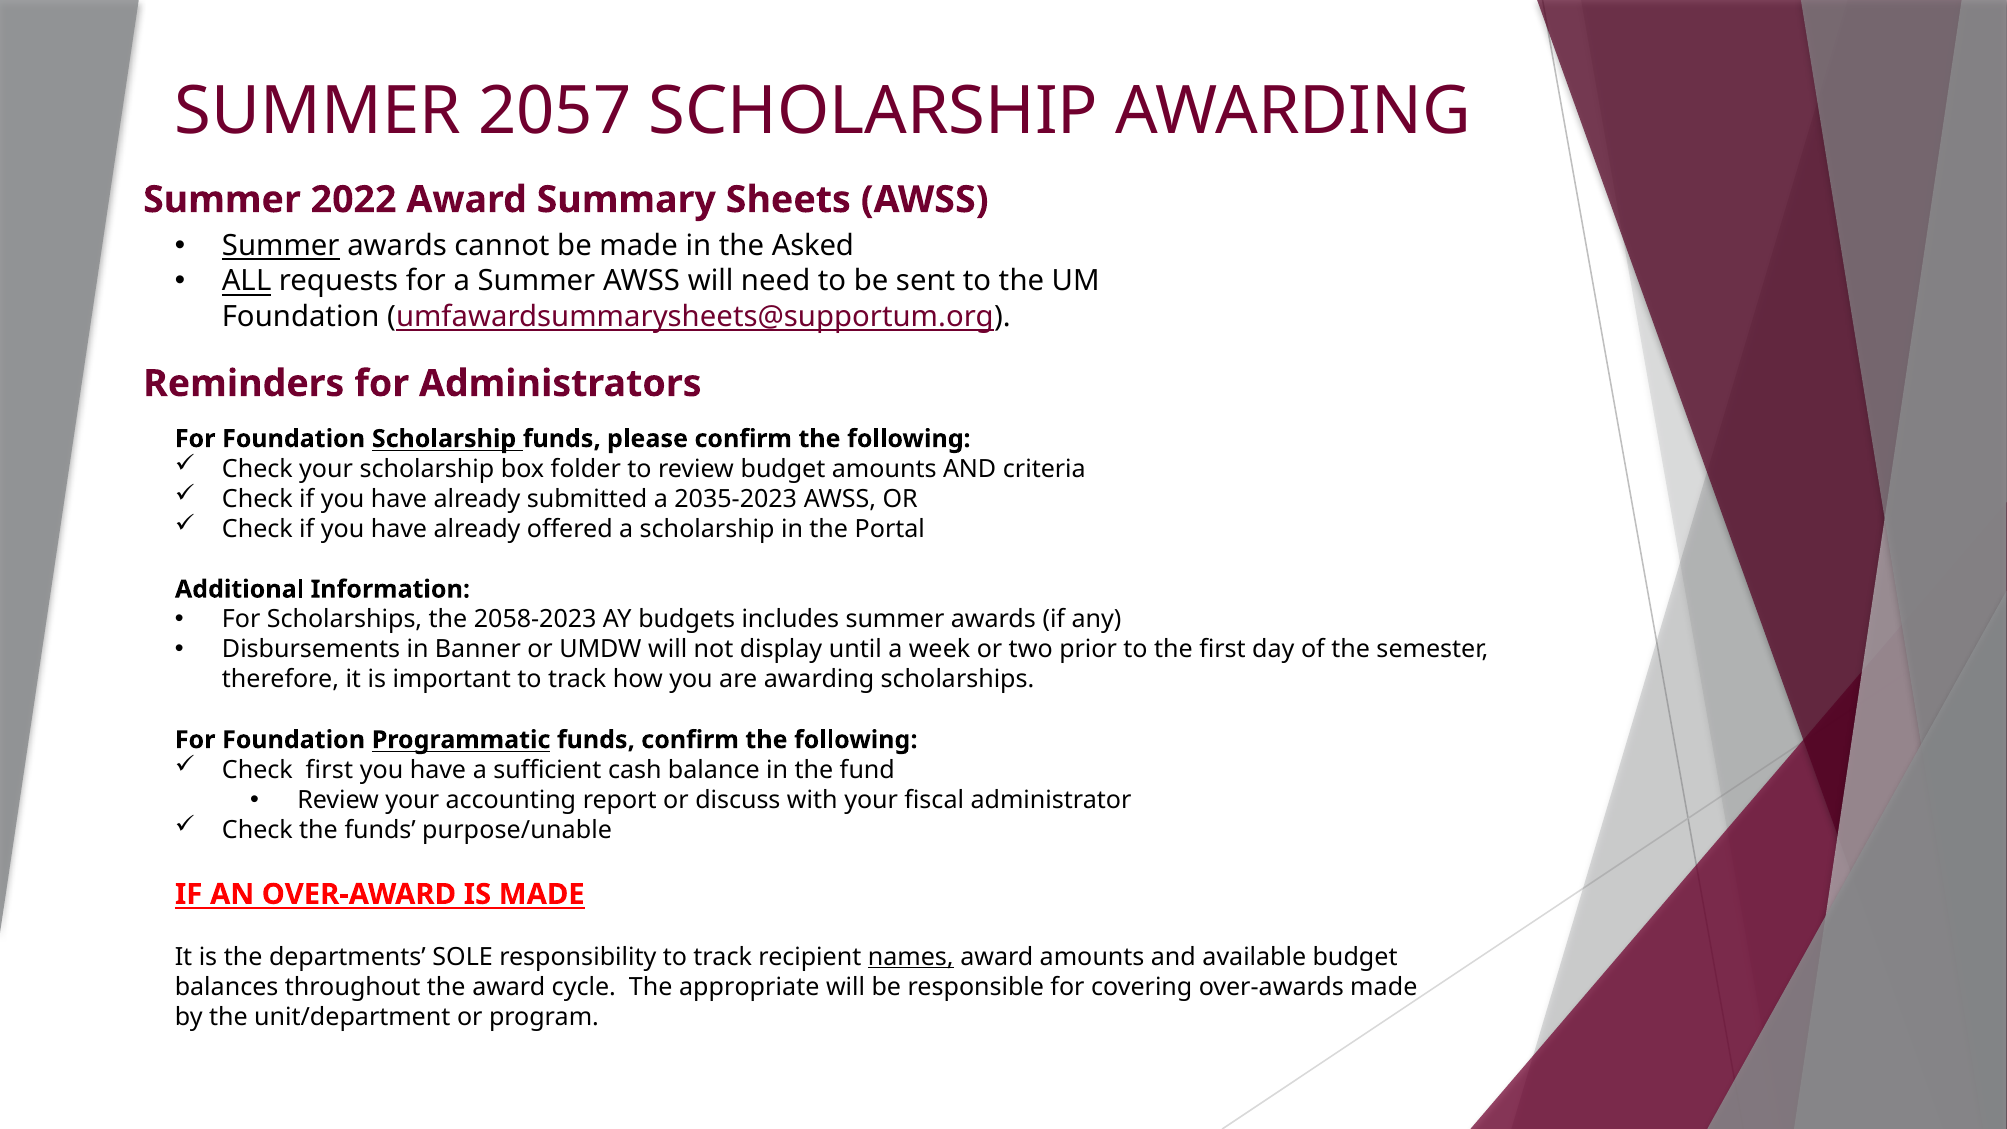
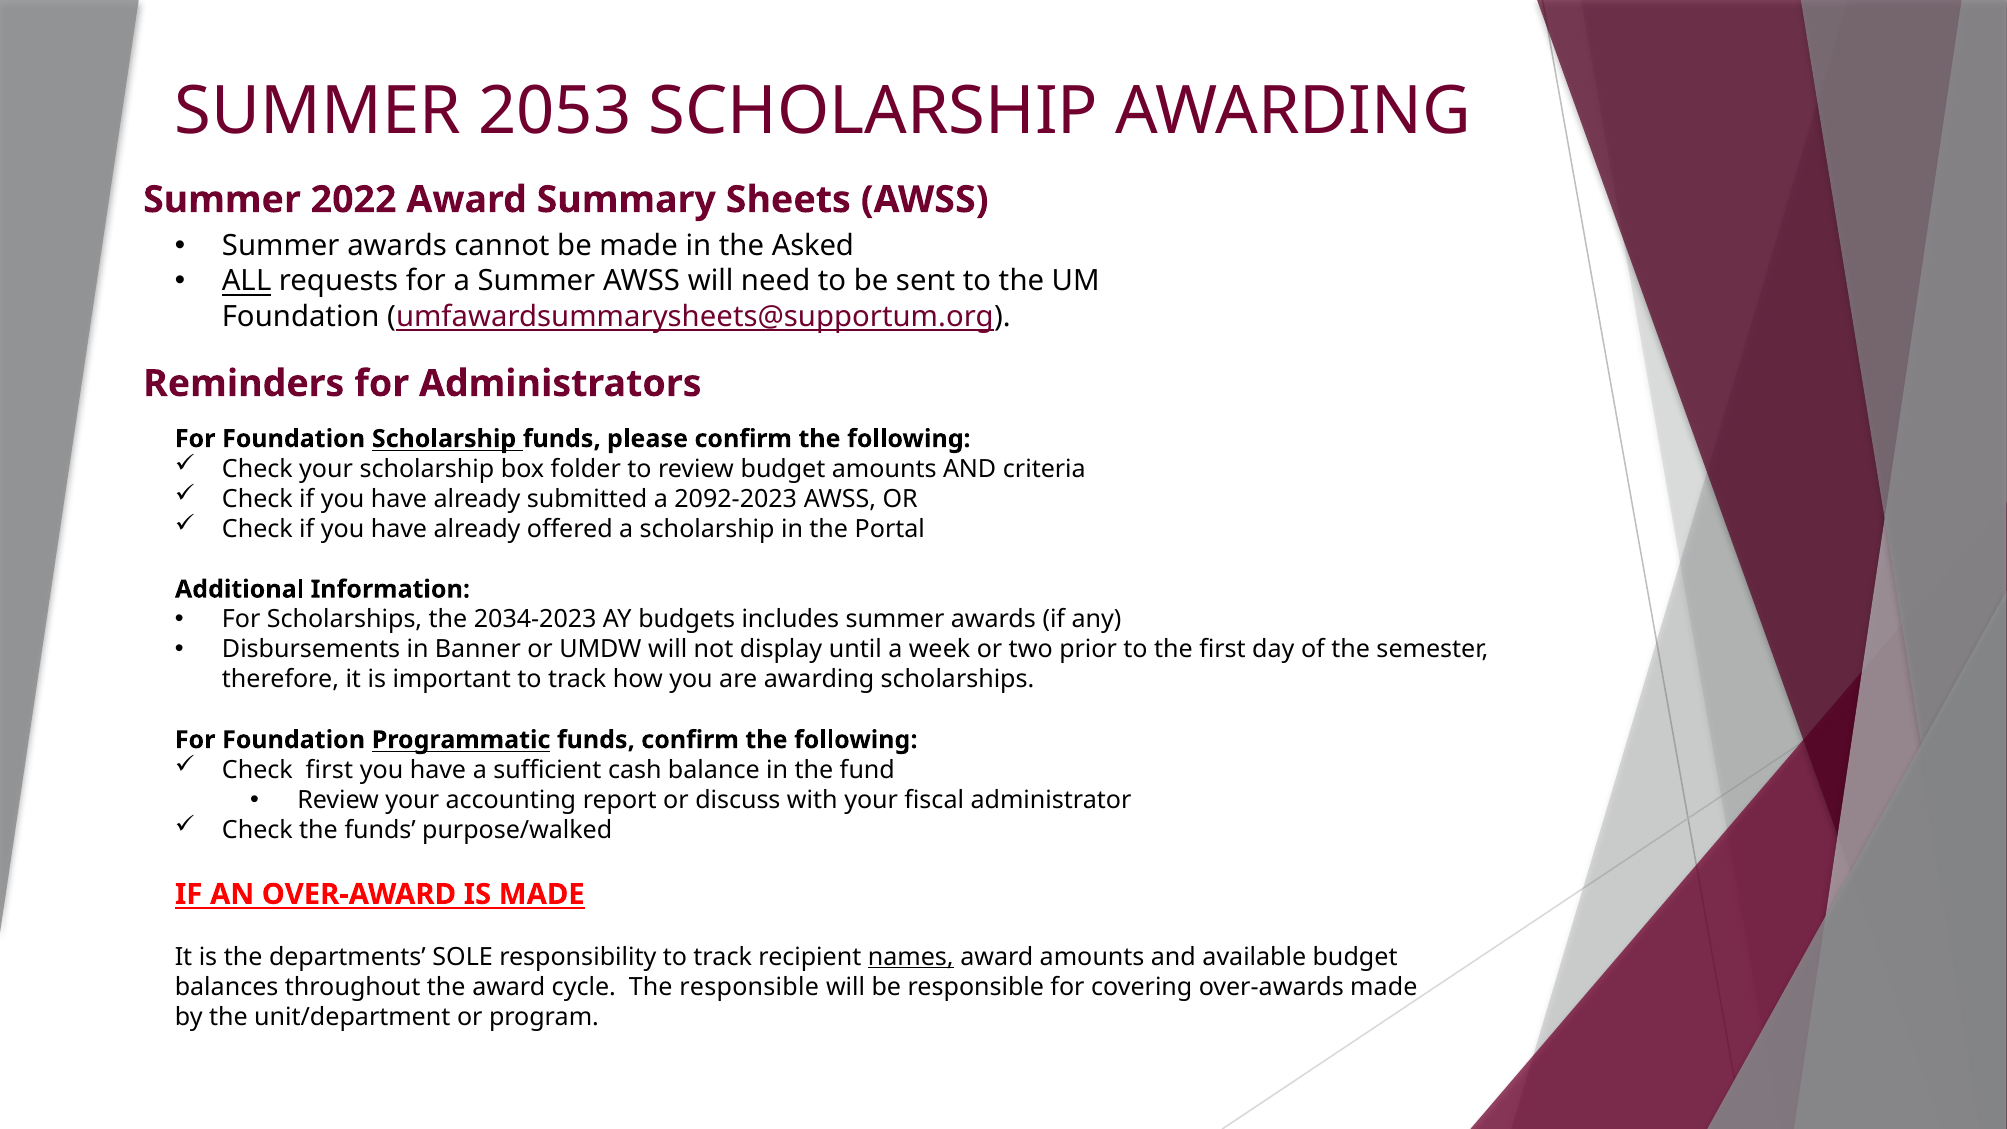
2057: 2057 -> 2053 (555, 111)
Summer underline: present -> none (281, 246)
2035-2023: 2035-2023 -> 2092-2023 (736, 499)
2058-2023: 2058-2023 -> 2034-2023 (535, 619)
purpose/unable: purpose/unable -> purpose/walked (517, 830)
The appropriate: appropriate -> responsible (749, 987)
